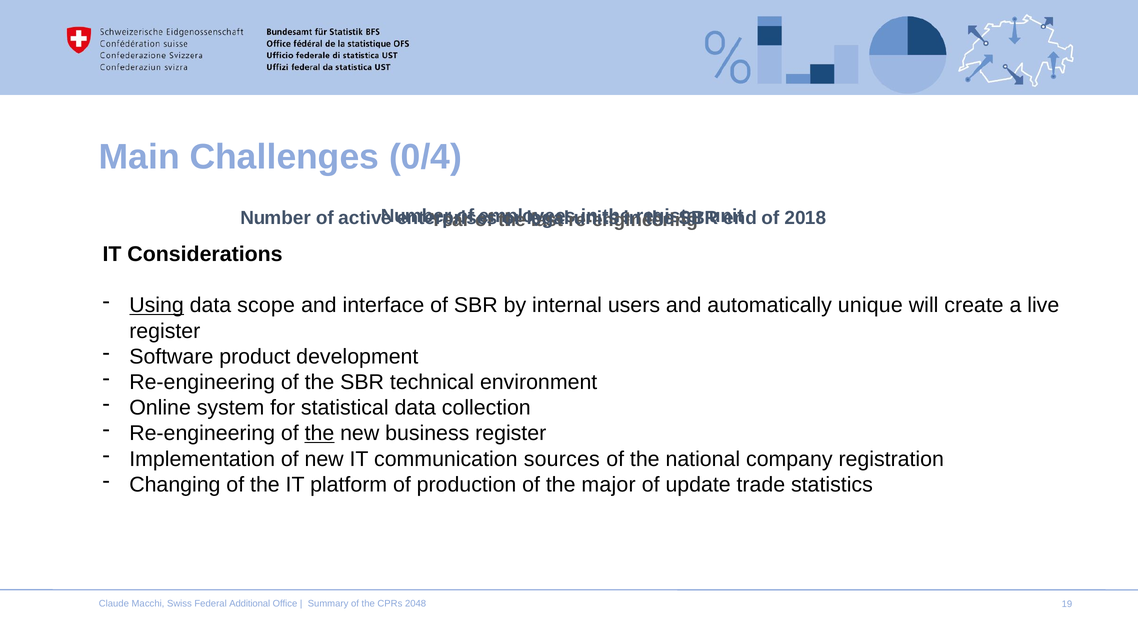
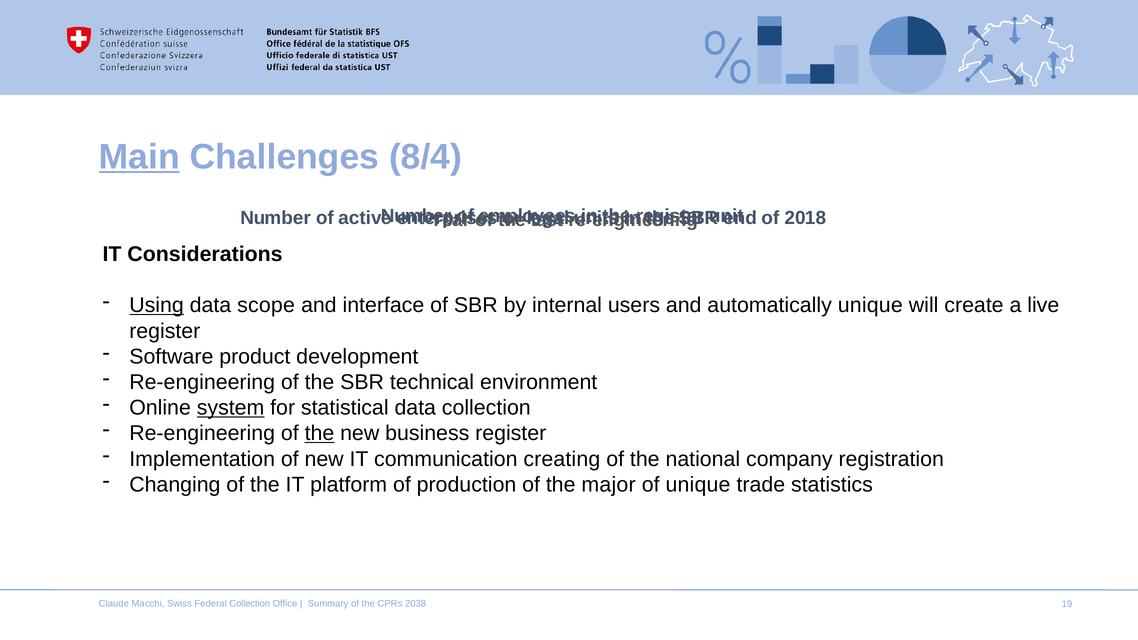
Main underline: none -> present (139, 157)
0/4: 0/4 -> 8/4 (426, 157)
system underline: none -> present (231, 408)
sources: sources -> creating (562, 459)
of update: update -> unique (698, 485)
Federal Additional: Additional -> Collection (250, 604)
2048: 2048 -> 2038 (416, 604)
